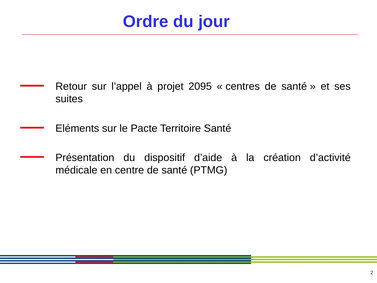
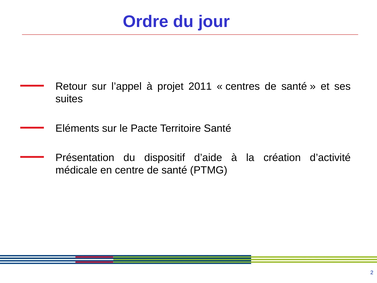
2095: 2095 -> 2011 (200, 86)
